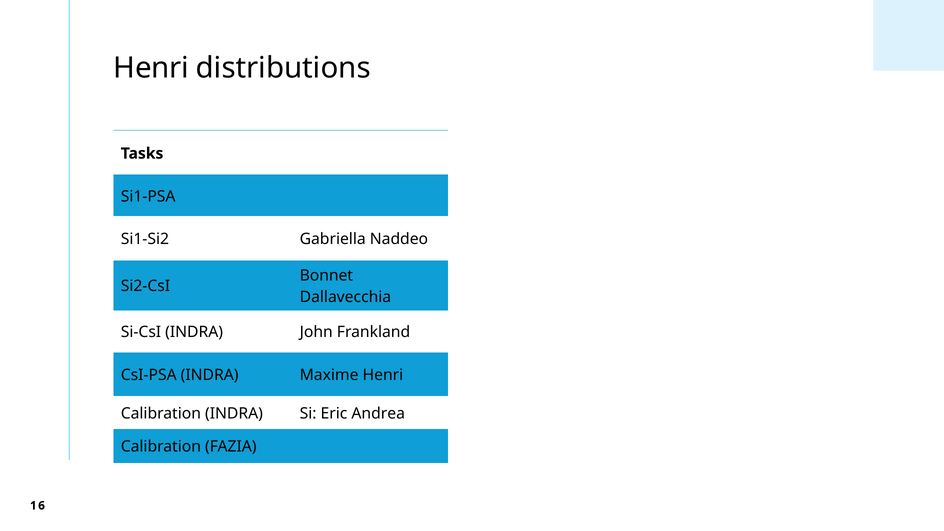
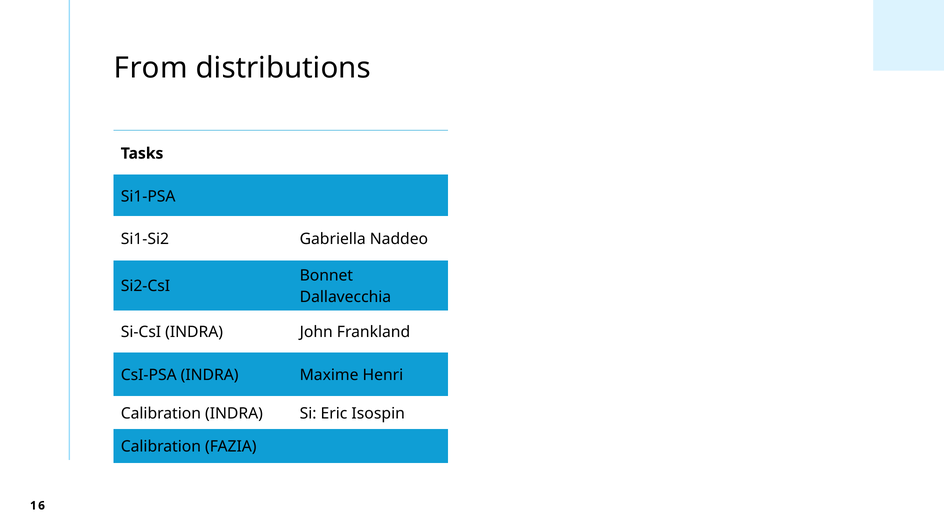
Henri: Henri -> From (151, 68)
Andrea: Andrea -> Isospin (378, 414)
